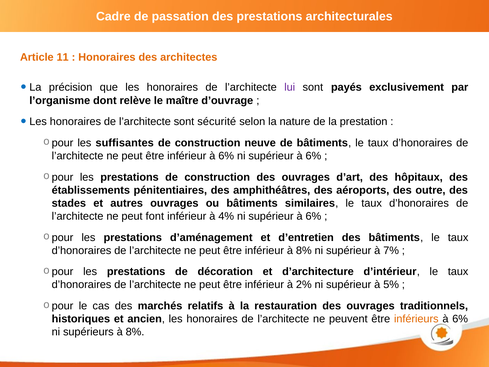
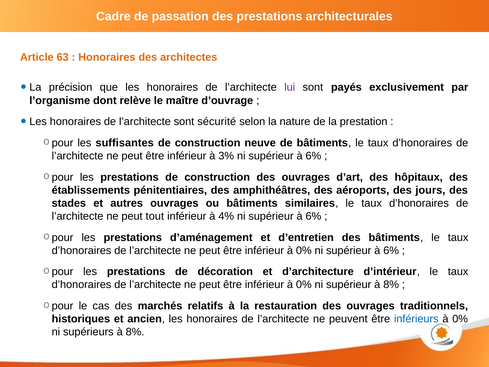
11: 11 -> 63 (63, 57)
inférieur à 6%: 6% -> 3% (226, 156)
outre: outre -> jours (430, 190)
font: font -> tout (155, 216)
8%: 8% -> 0% (304, 250)
7%: 7% -> 6% (391, 250)
2%: 2% -> 0% (304, 285)
supérieur à 5%: 5% -> 8% (391, 285)
inférieurs colour: orange -> blue (416, 319)
6%: 6% -> 0% (460, 319)
